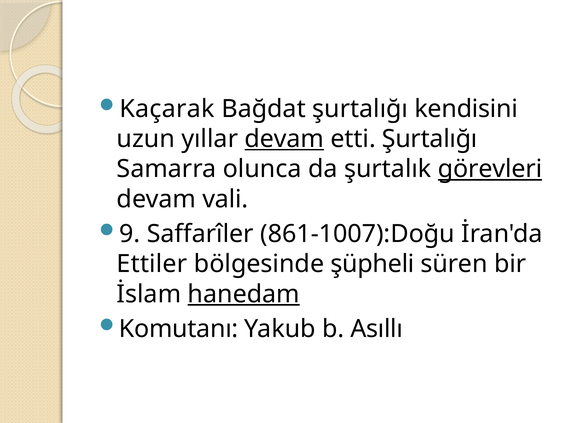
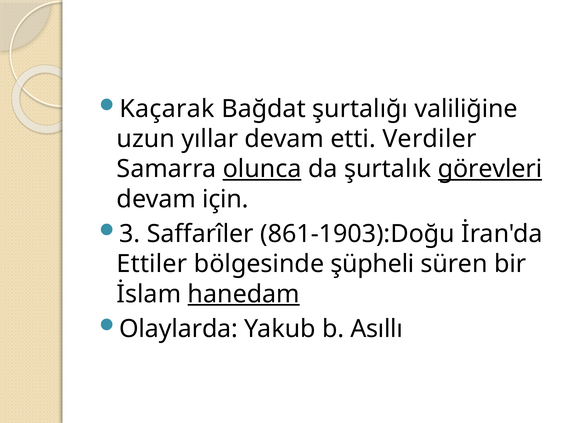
kendisini: kendisini -> valiliğine (466, 109)
devam underline: present -> none (284, 139)
etti Şurtalığı: Şurtalığı -> Verdiler (429, 139)
olunca underline: none -> present (262, 169)
vali: vali -> için (225, 199)
9: 9 -> 3 (130, 234)
861-1007):Doğu: 861-1007):Doğu -> 861-1903):Doğu (357, 234)
Komutanı: Komutanı -> Olaylarda (179, 329)
